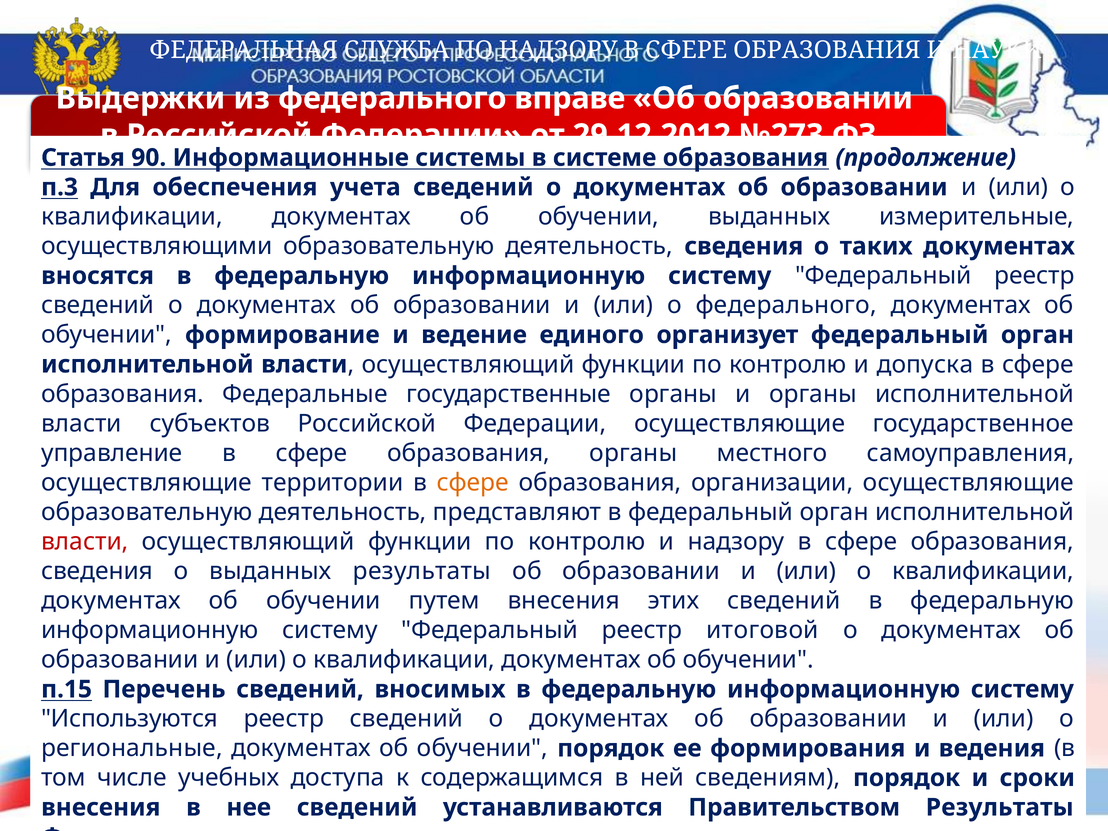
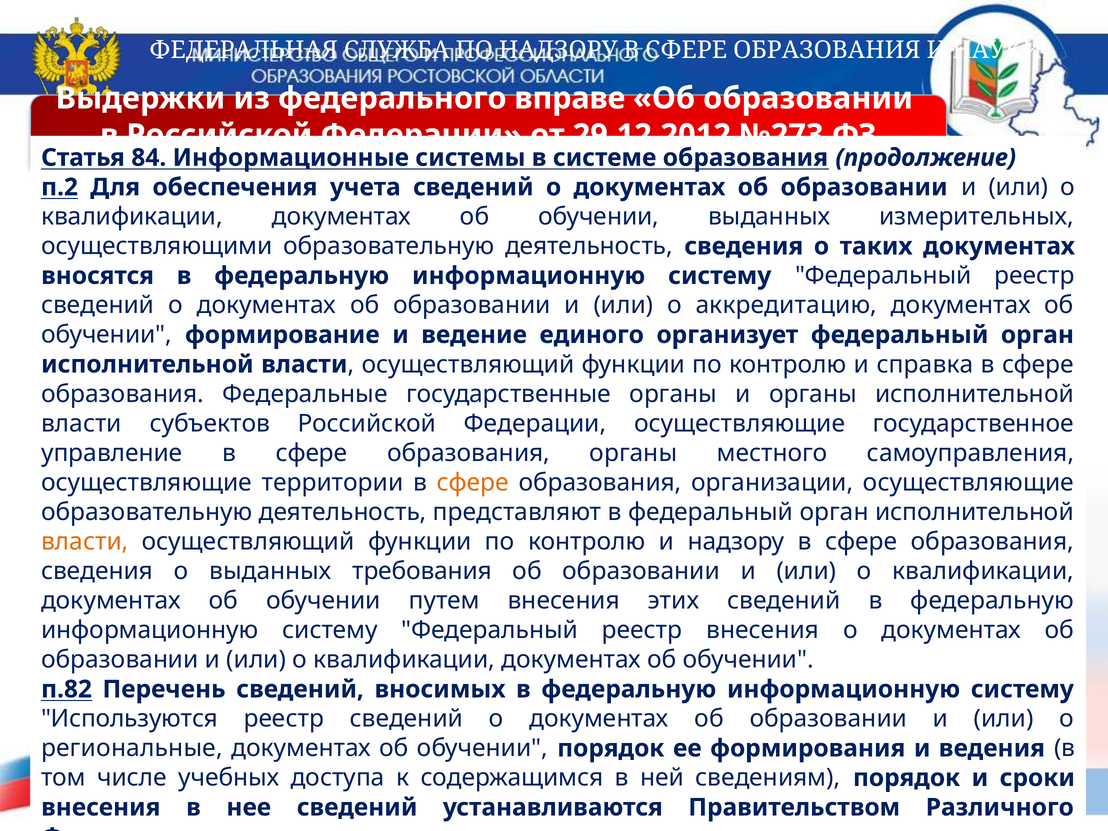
90: 90 -> 84 (149, 158)
п.3: п.3 -> п.2 (60, 187)
измерительные: измерительные -> измерительных (977, 217)
о федерального: федерального -> аккредитацию (786, 305)
допуска: допуска -> справка (925, 364)
власти colour: red -> orange (85, 542)
выданных результаты: результаты -> требования (422, 571)
реестр итоговой: итоговой -> внесения (763, 630)
п.15: п.15 -> п.82 (67, 689)
Правительством Результаты: Результаты -> Различного (1000, 807)
